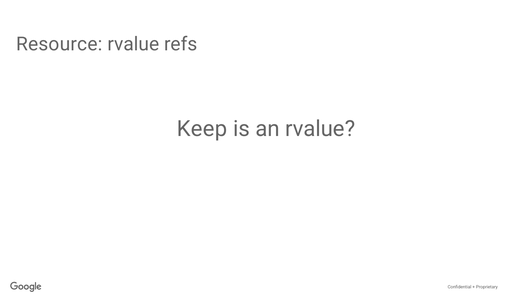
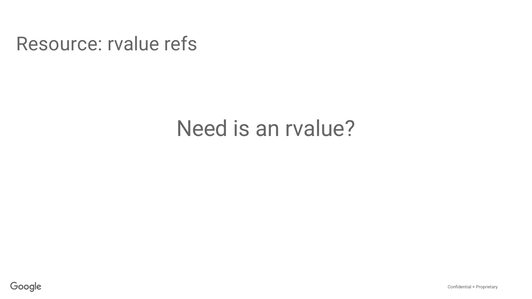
Keep: Keep -> Need (202, 129)
